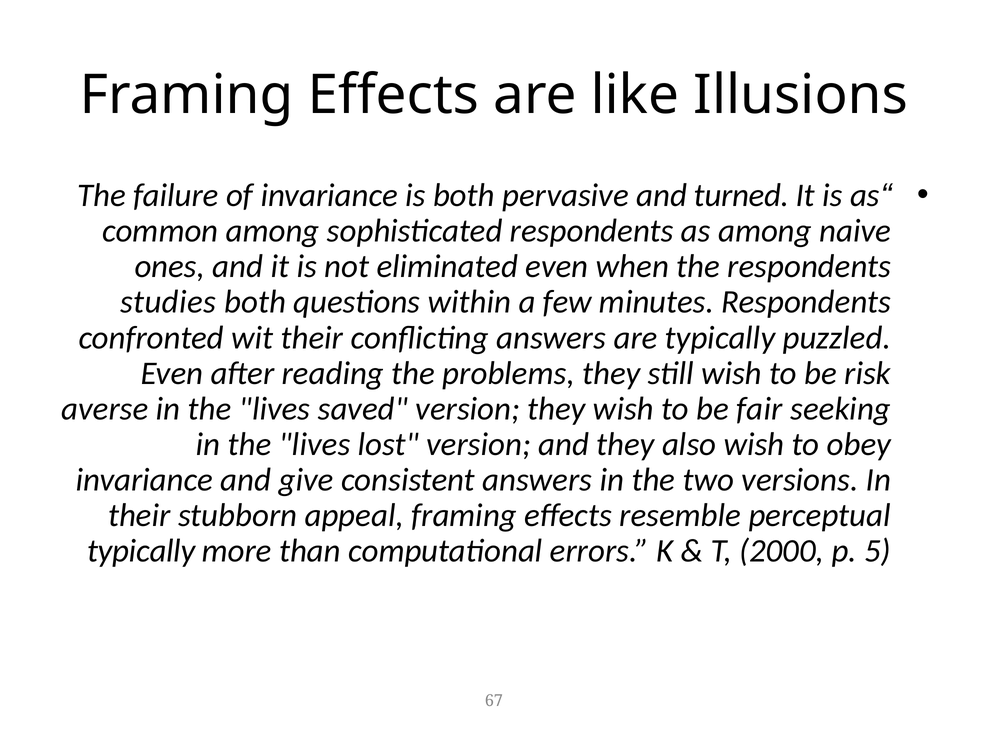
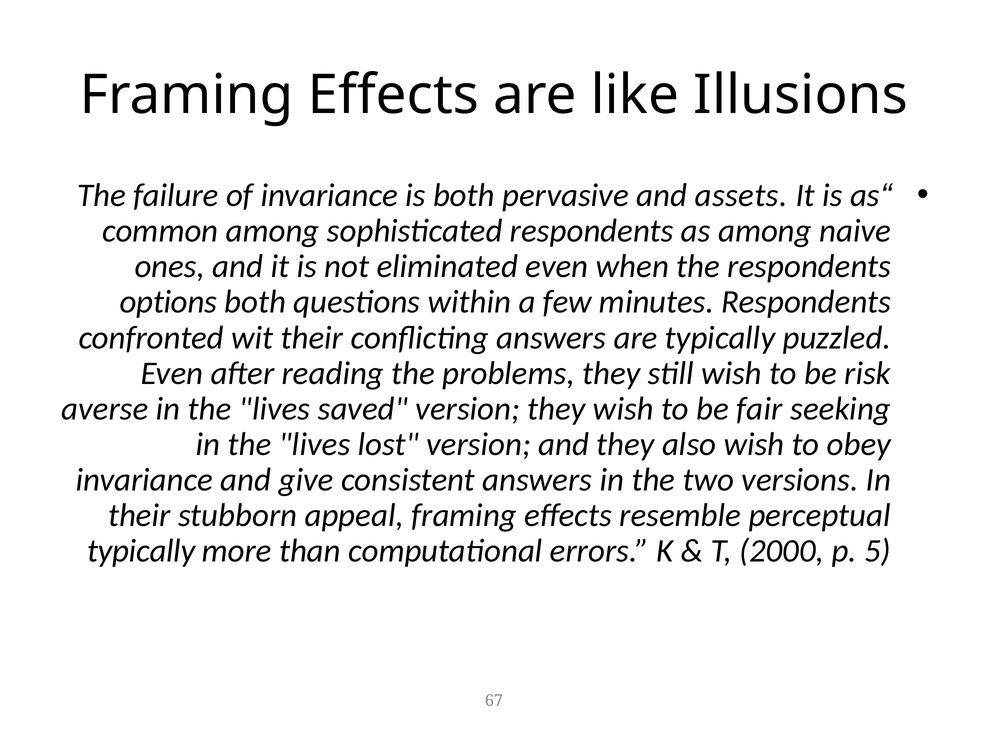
turned: turned -> assets (741, 195)
studies: studies -> options (168, 302)
